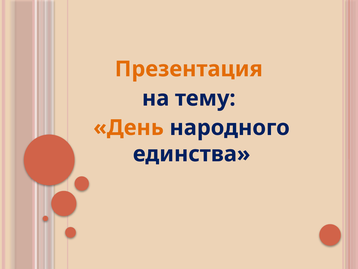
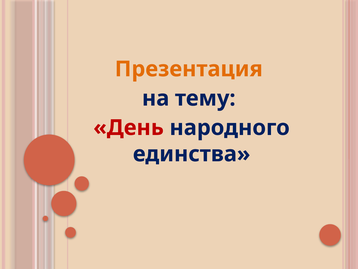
День colour: orange -> red (129, 127)
